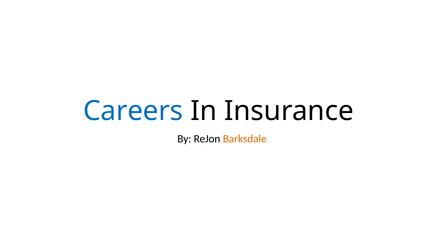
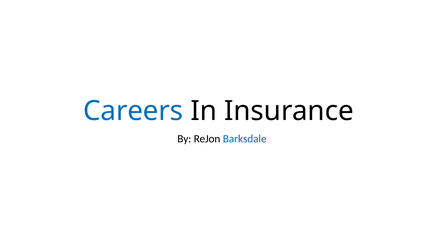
Barksdale colour: orange -> blue (245, 139)
